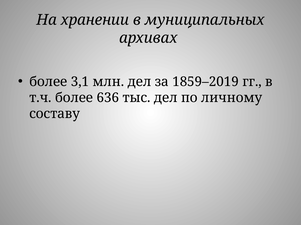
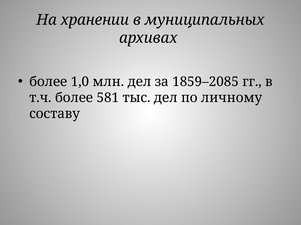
3,1: 3,1 -> 1,0 (80, 82)
1859–2019: 1859–2019 -> 1859–2085 (206, 82)
636: 636 -> 581 (108, 98)
